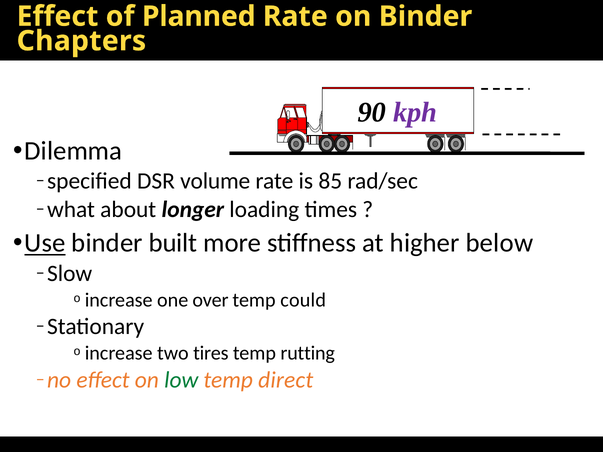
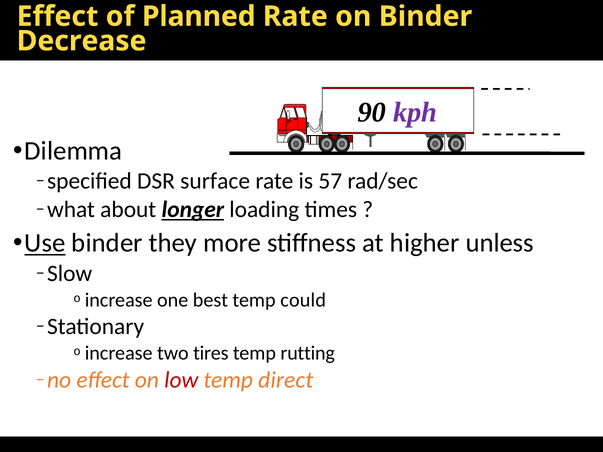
Chapters: Chapters -> Decrease (82, 41)
volume: volume -> surface (215, 181)
85: 85 -> 57 (330, 181)
longer underline: none -> present (193, 210)
built: built -> they (173, 243)
below: below -> unless (500, 243)
over: over -> best (210, 300)
low colour: green -> red (181, 380)
